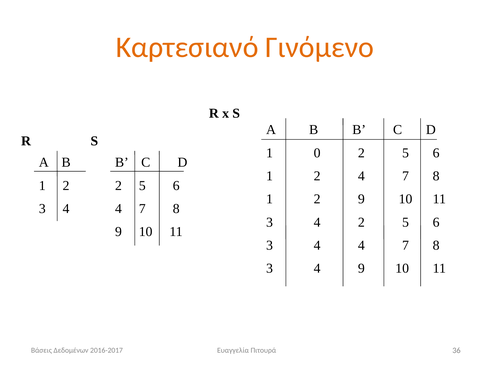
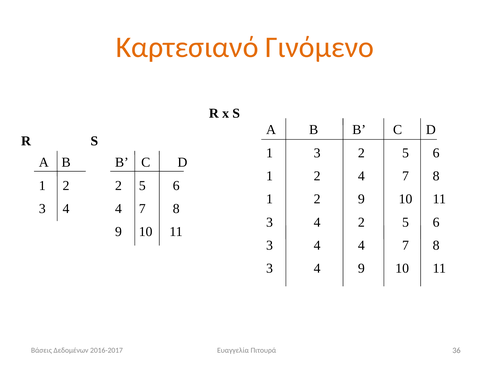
1 0: 0 -> 3 (317, 153)
